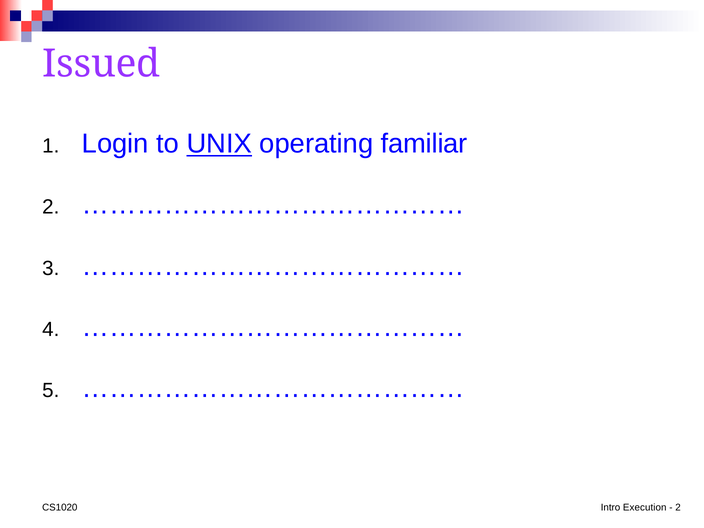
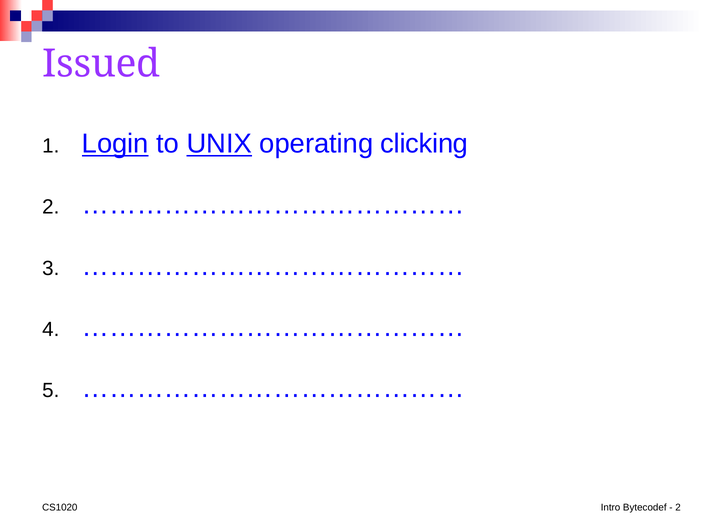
Login underline: none -> present (115, 144)
familiar: familiar -> clicking (424, 144)
Execution: Execution -> Bytecodef (645, 508)
